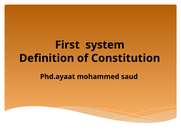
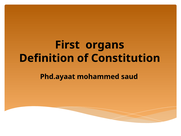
system: system -> organs (105, 45)
